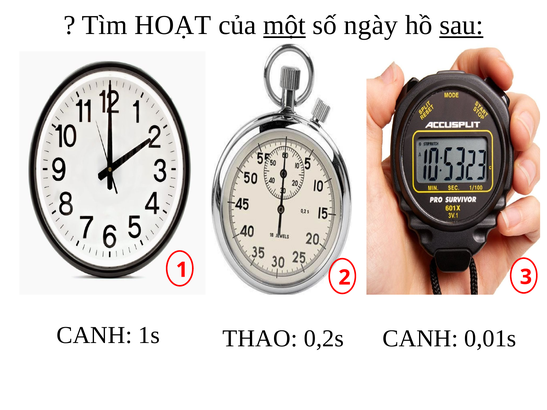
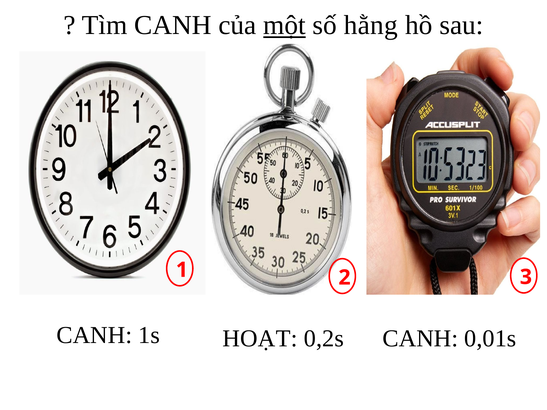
Tìm HOẠT: HOẠT -> CANH (173, 25)
ngày: ngày -> hằng (371, 25)
sau underline: present -> none (461, 25)
THAO: THAO -> HOẠT (260, 339)
